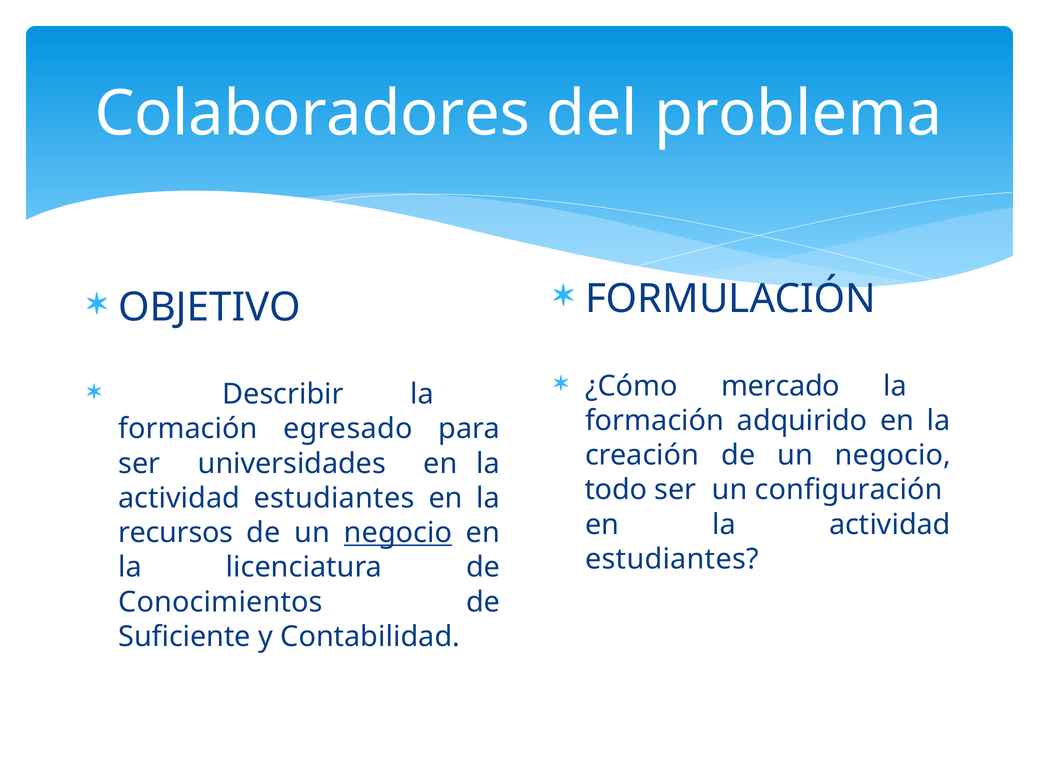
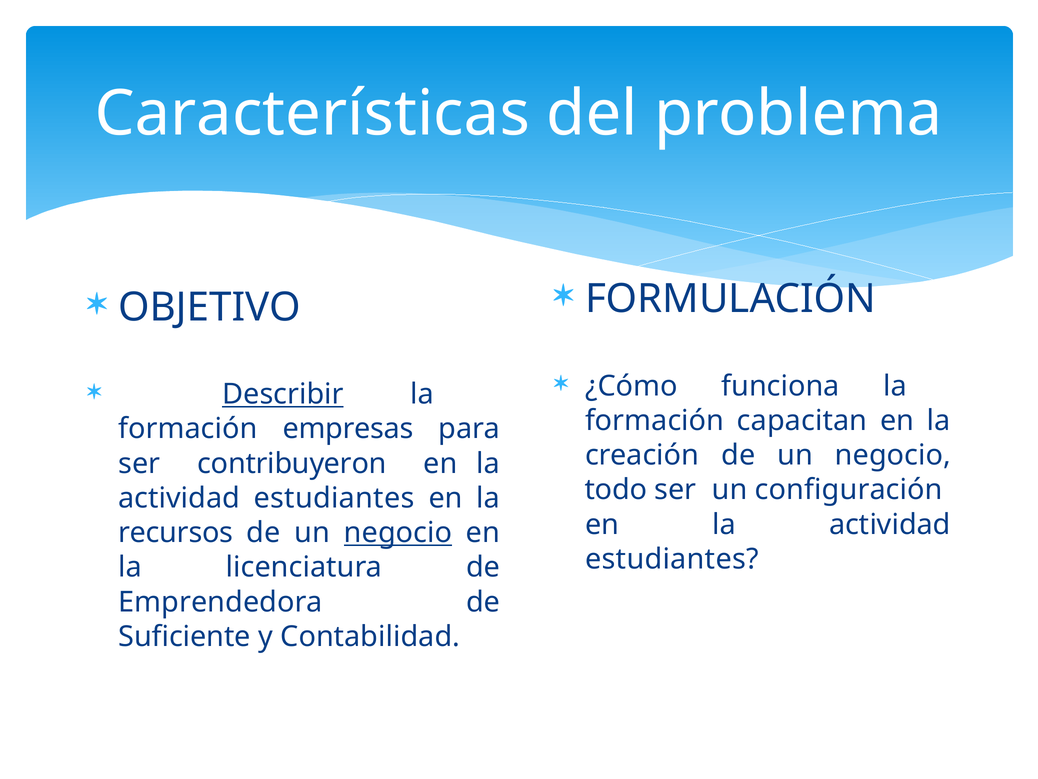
Colaboradores: Colaboradores -> Características (312, 114)
mercado: mercado -> funciona (780, 386)
Describir underline: none -> present (283, 394)
adquirido: adquirido -> capacitan (802, 420)
egresado: egresado -> empresas (348, 429)
universidades: universidades -> contribuyeron (292, 463)
Conocimientos: Conocimientos -> Emprendedora (221, 602)
